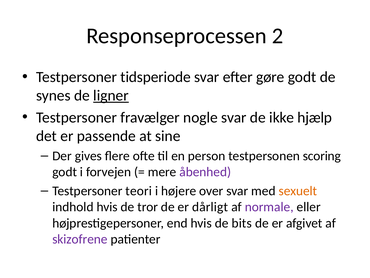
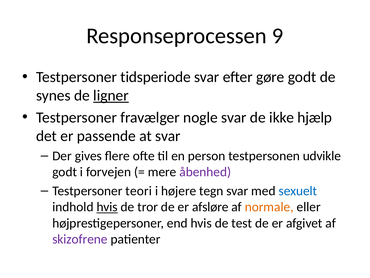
2: 2 -> 9 (278, 36)
at sine: sine -> svar (168, 136)
scoring: scoring -> udvikle (322, 156)
over: over -> tegn (211, 191)
sexuelt colour: orange -> blue (298, 191)
hvis underline: none -> present (107, 207)
dårligt: dårligt -> afsløre (210, 207)
normale colour: purple -> orange (269, 207)
bits: bits -> test (242, 223)
